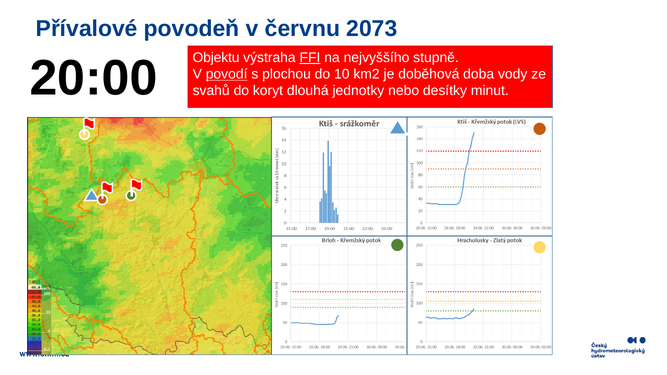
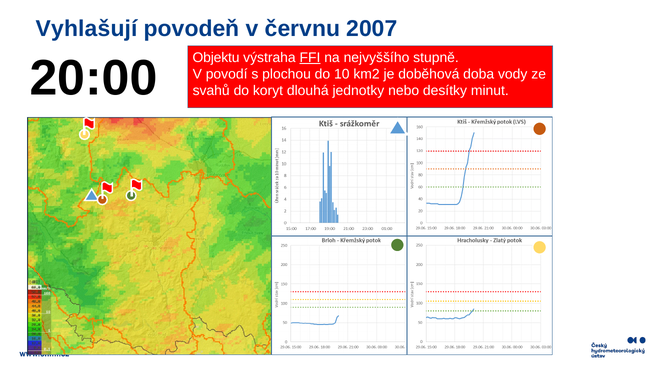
Přívalové: Přívalové -> Vyhlašují (87, 29)
2073: 2073 -> 2007 (372, 29)
povodí underline: present -> none (227, 74)
